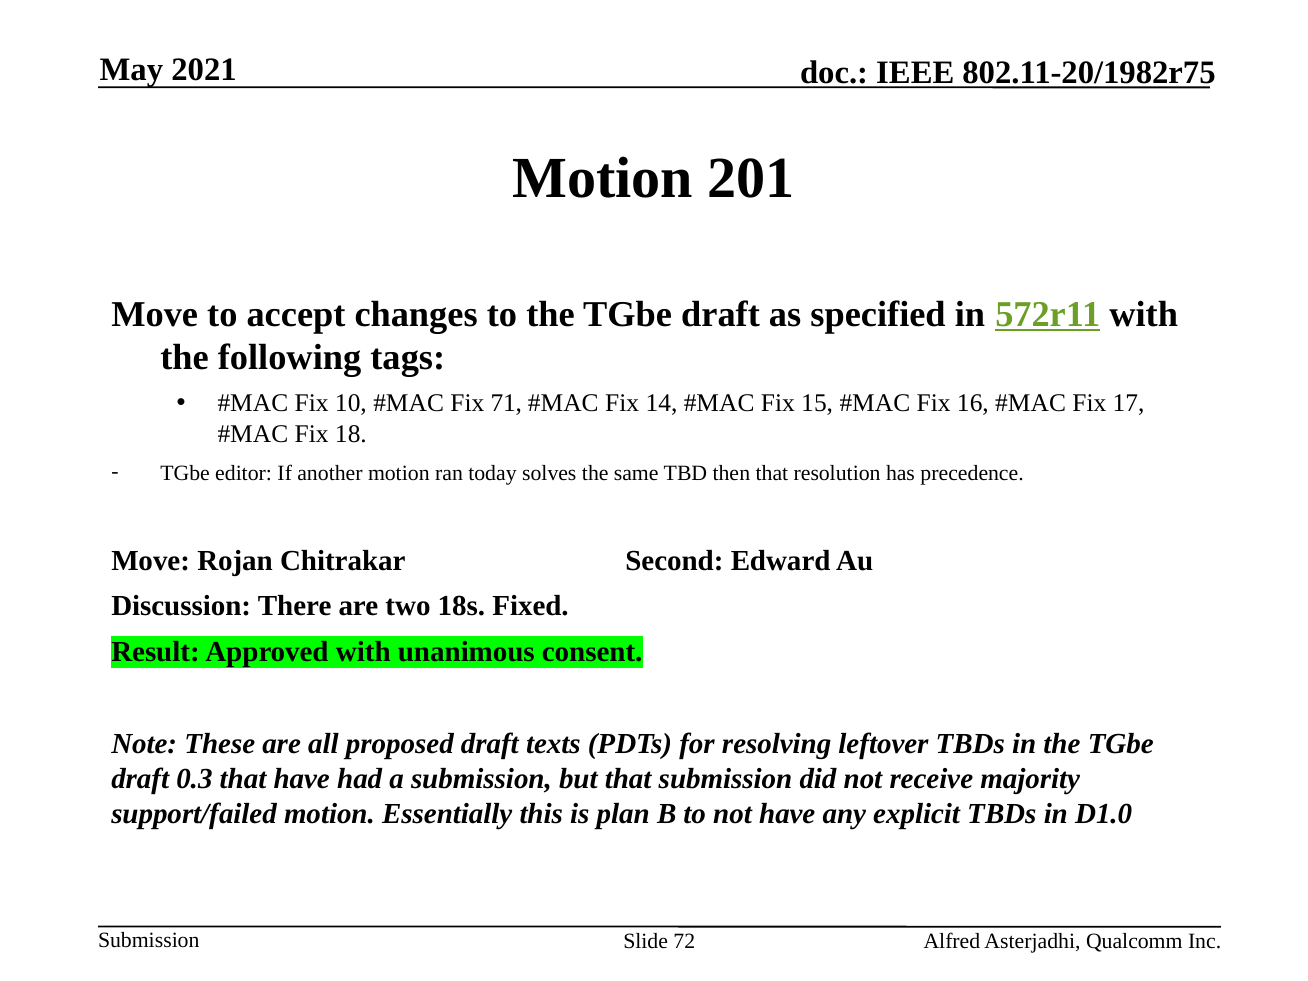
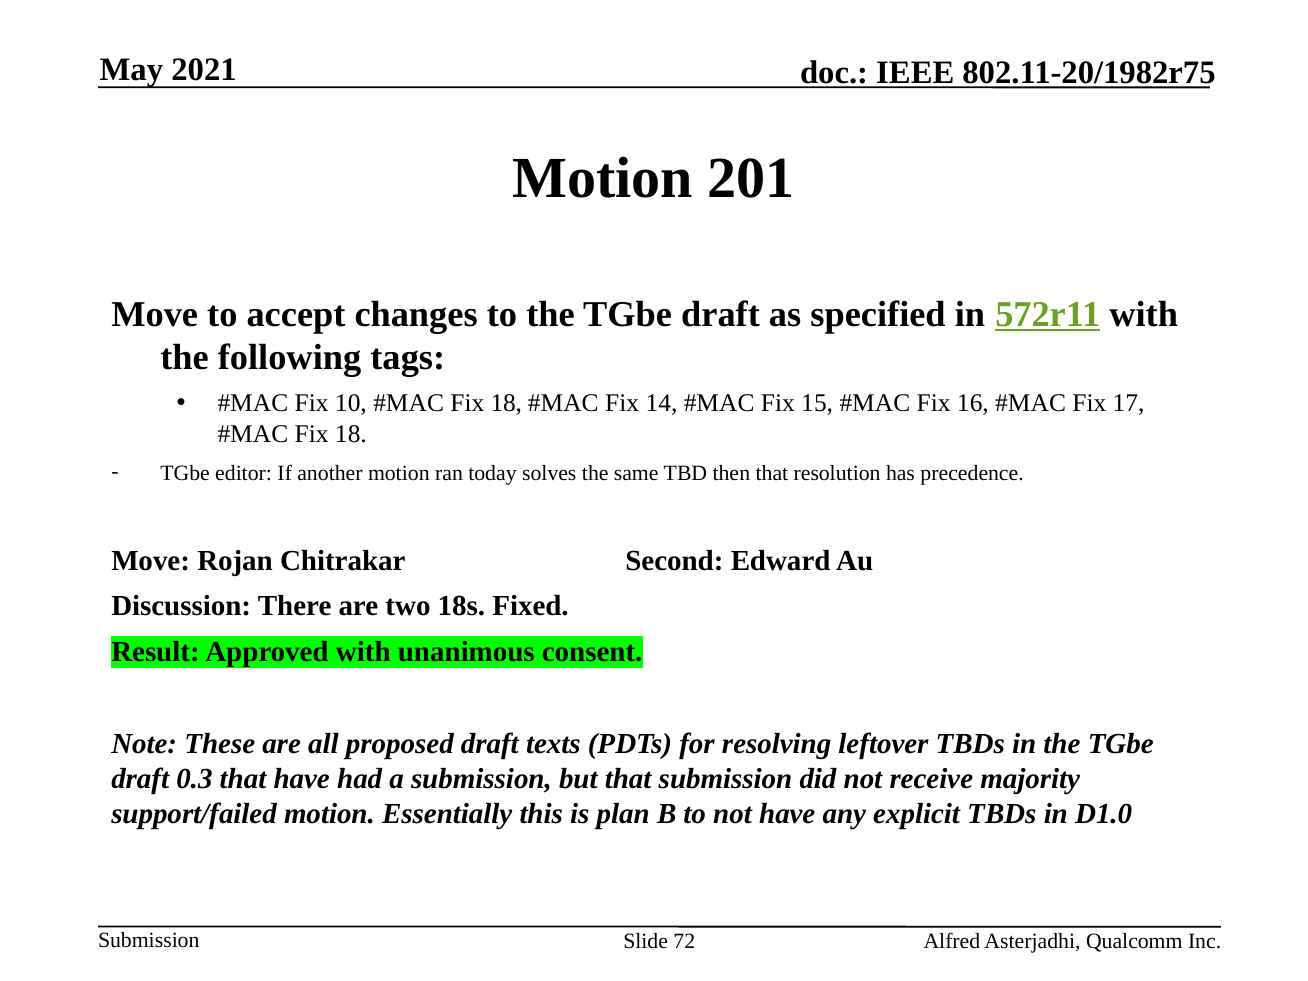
71: 71 -> 18 (506, 403)
